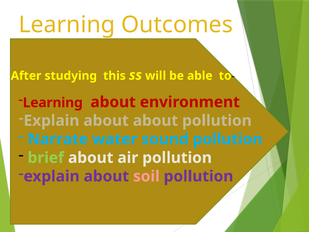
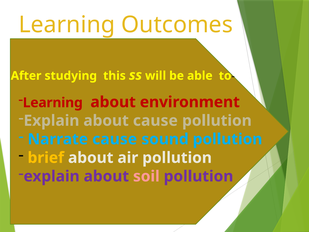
about about: about -> cause (155, 121)
Narrate water: water -> cause (115, 139)
brief colour: light green -> yellow (46, 158)
